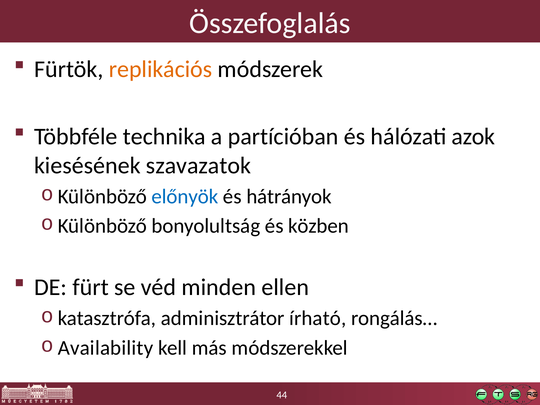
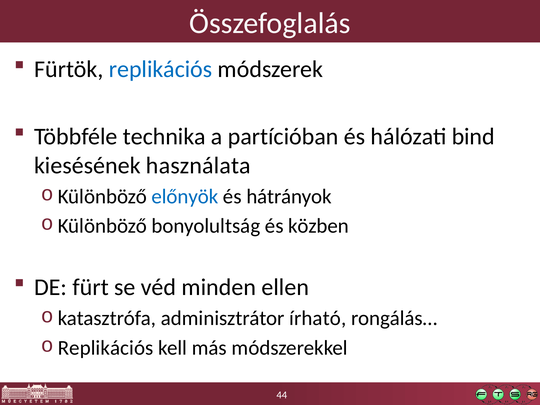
replikációs colour: orange -> blue (161, 69)
azok: azok -> bind (473, 137)
szavazatok: szavazatok -> használata (198, 165)
Availability: Availability -> Replikációs (106, 348)
